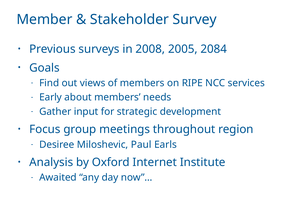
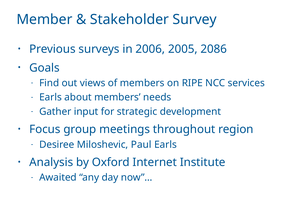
2008: 2008 -> 2006 (150, 49)
2084: 2084 -> 2086 (214, 49)
Early: Early -> Earls (51, 97)
